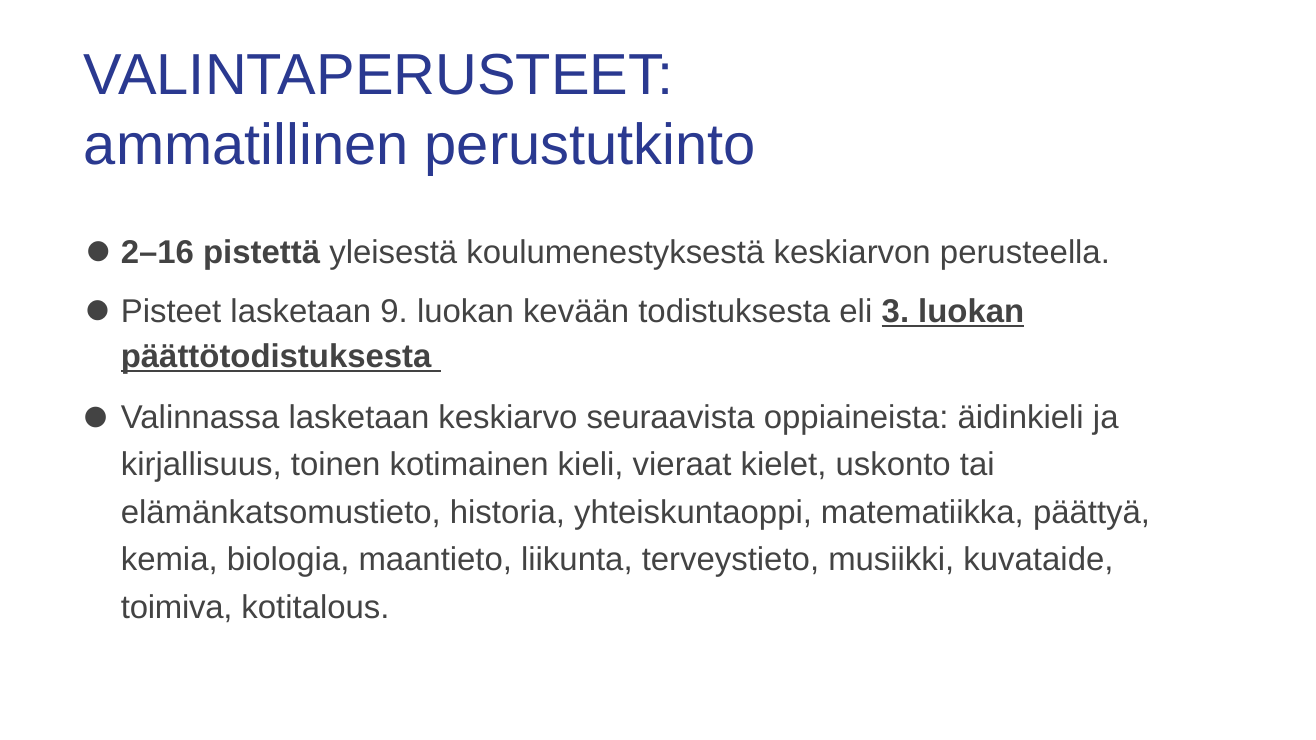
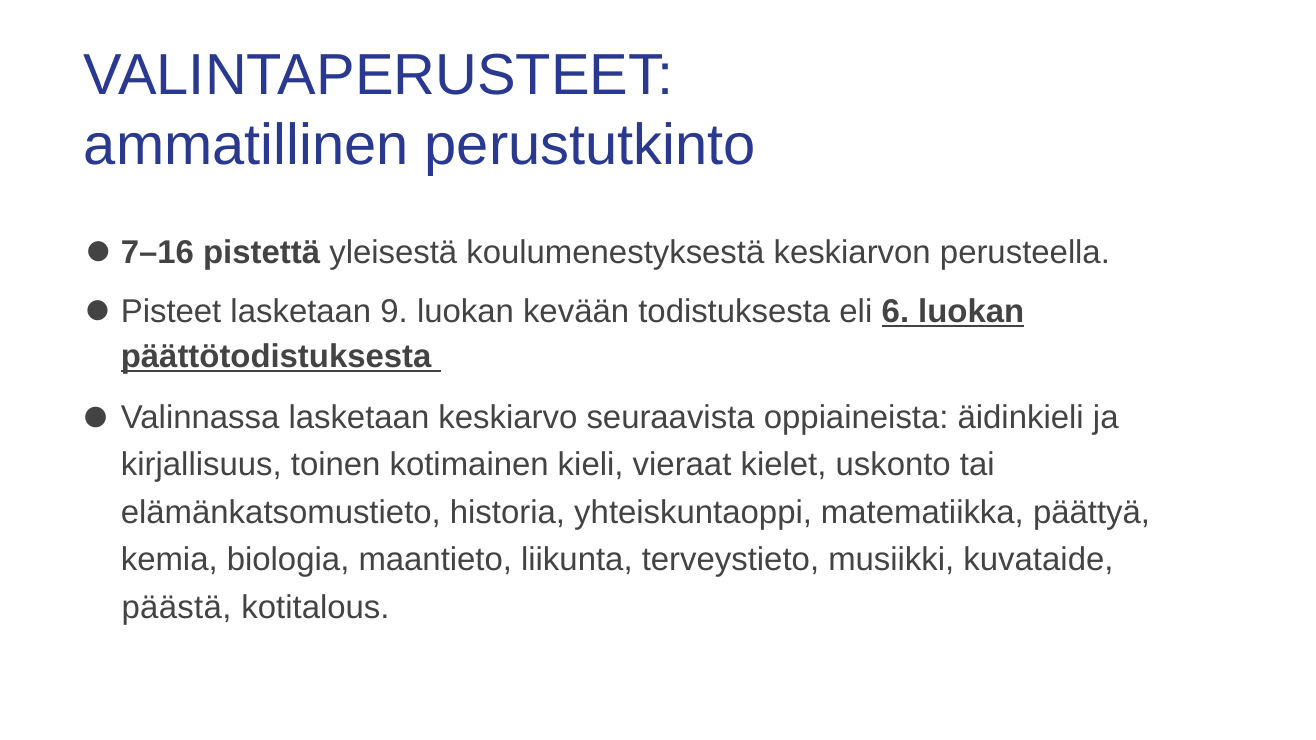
2–16: 2–16 -> 7–16 (157, 252)
3: 3 -> 6 (895, 311)
toimiva: toimiva -> päästä (176, 607)
